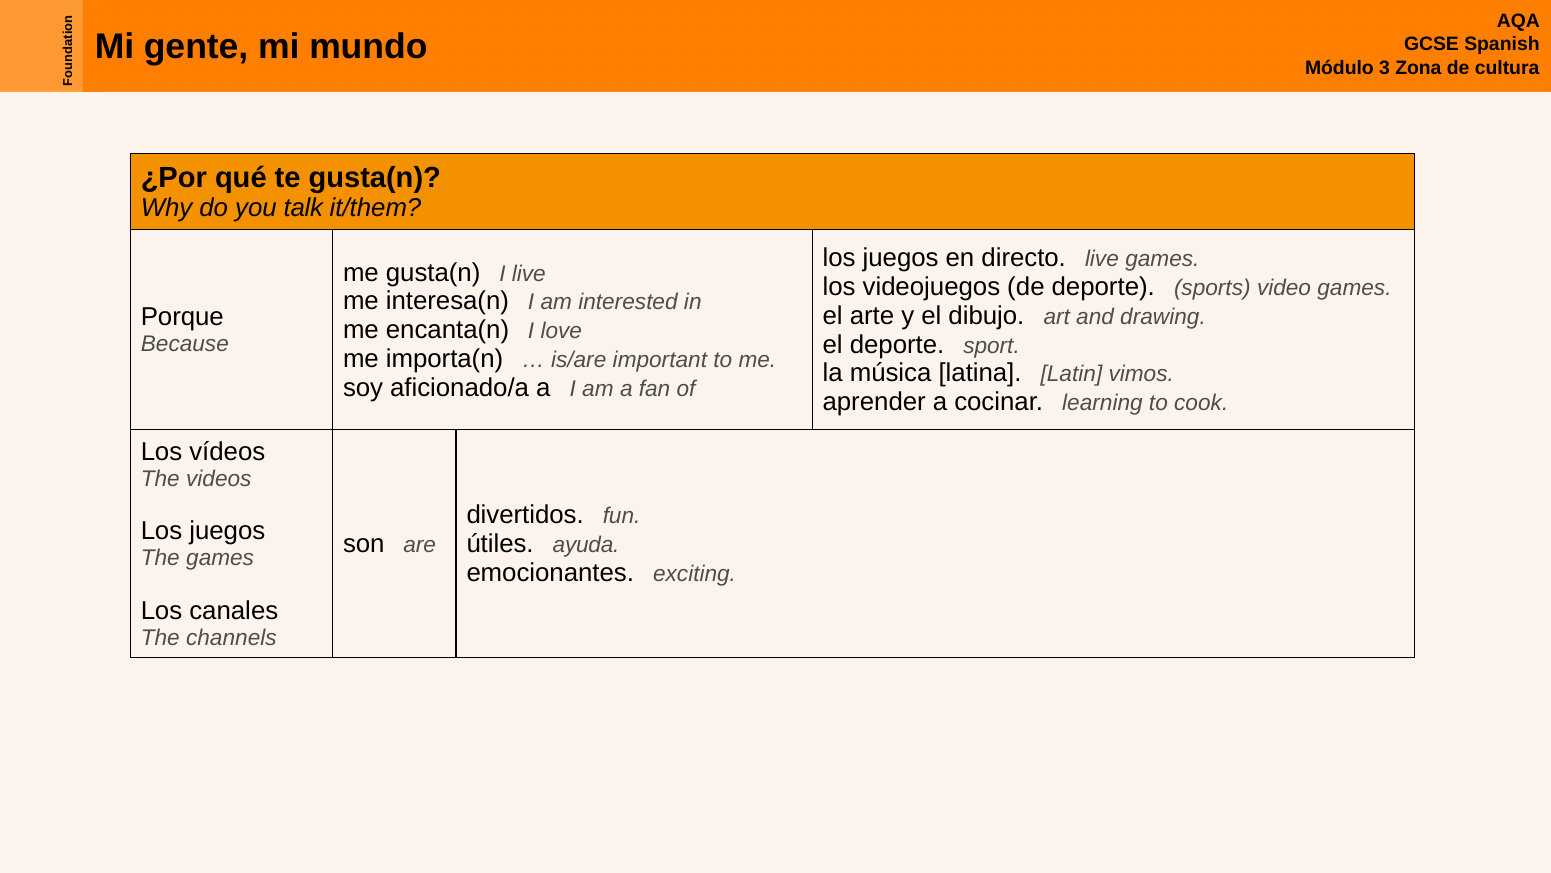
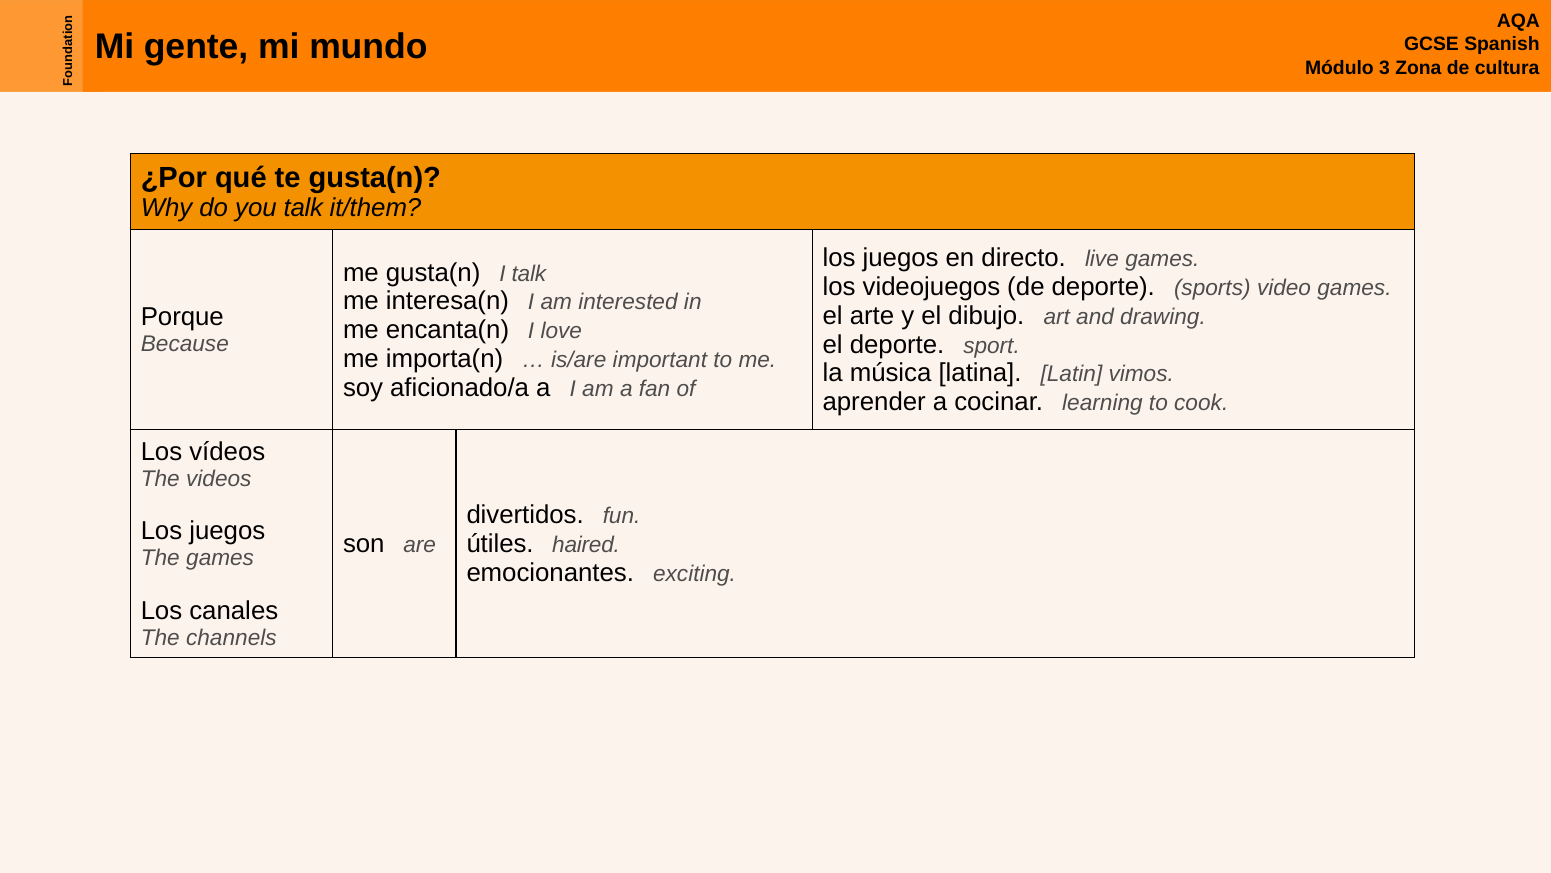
I live: live -> talk (529, 273)
ayuda: ayuda -> haired (586, 545)
